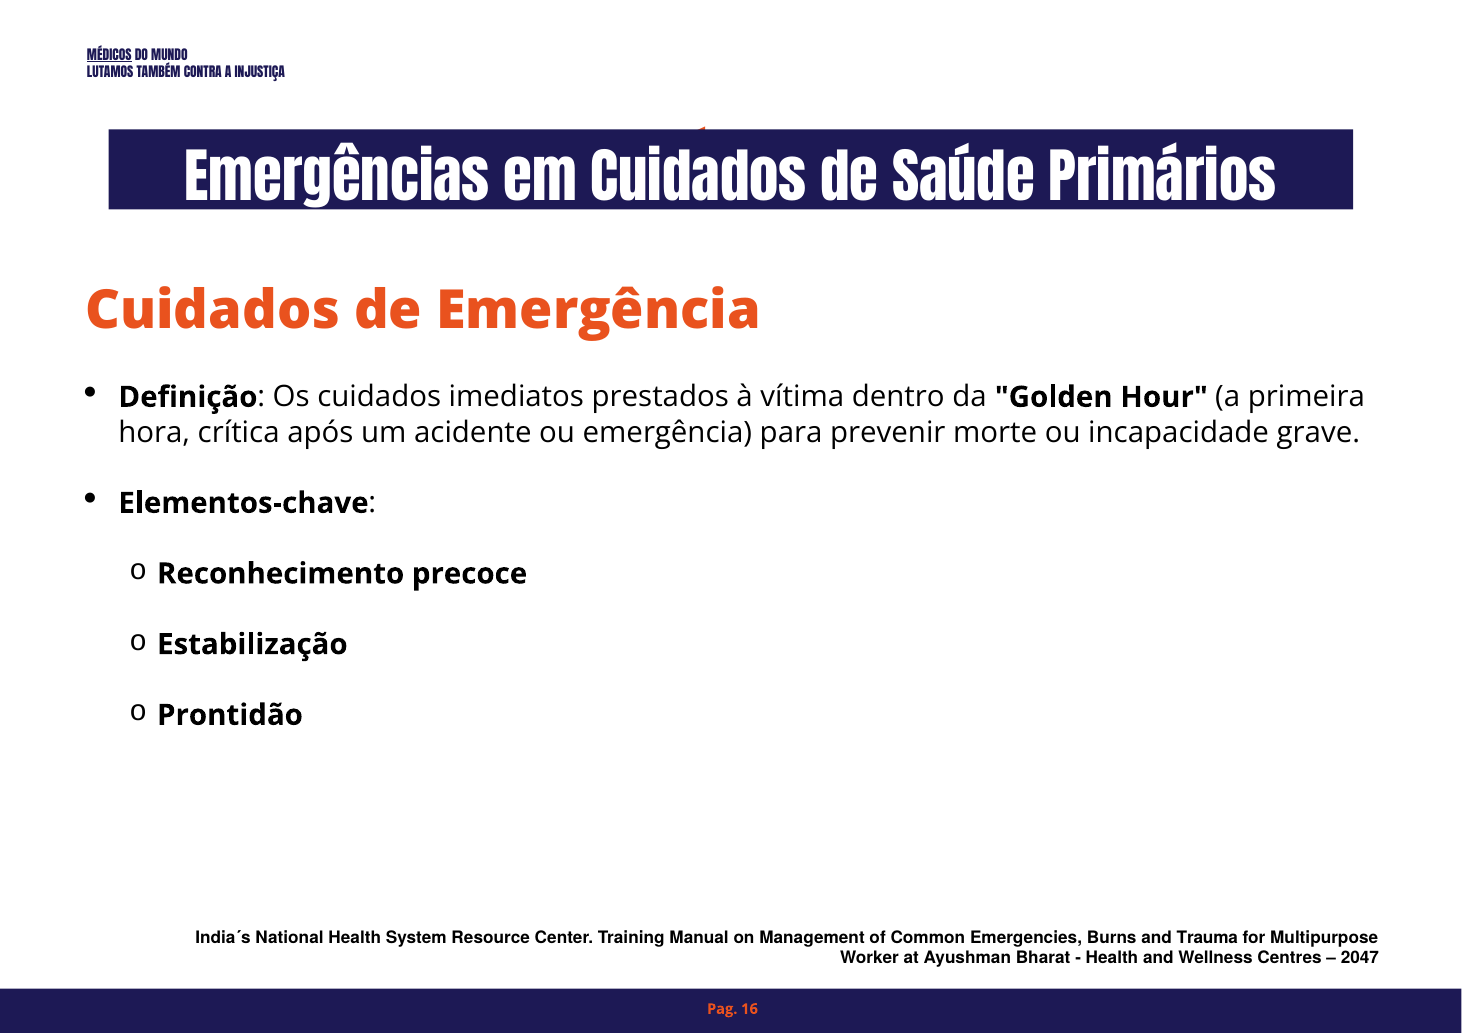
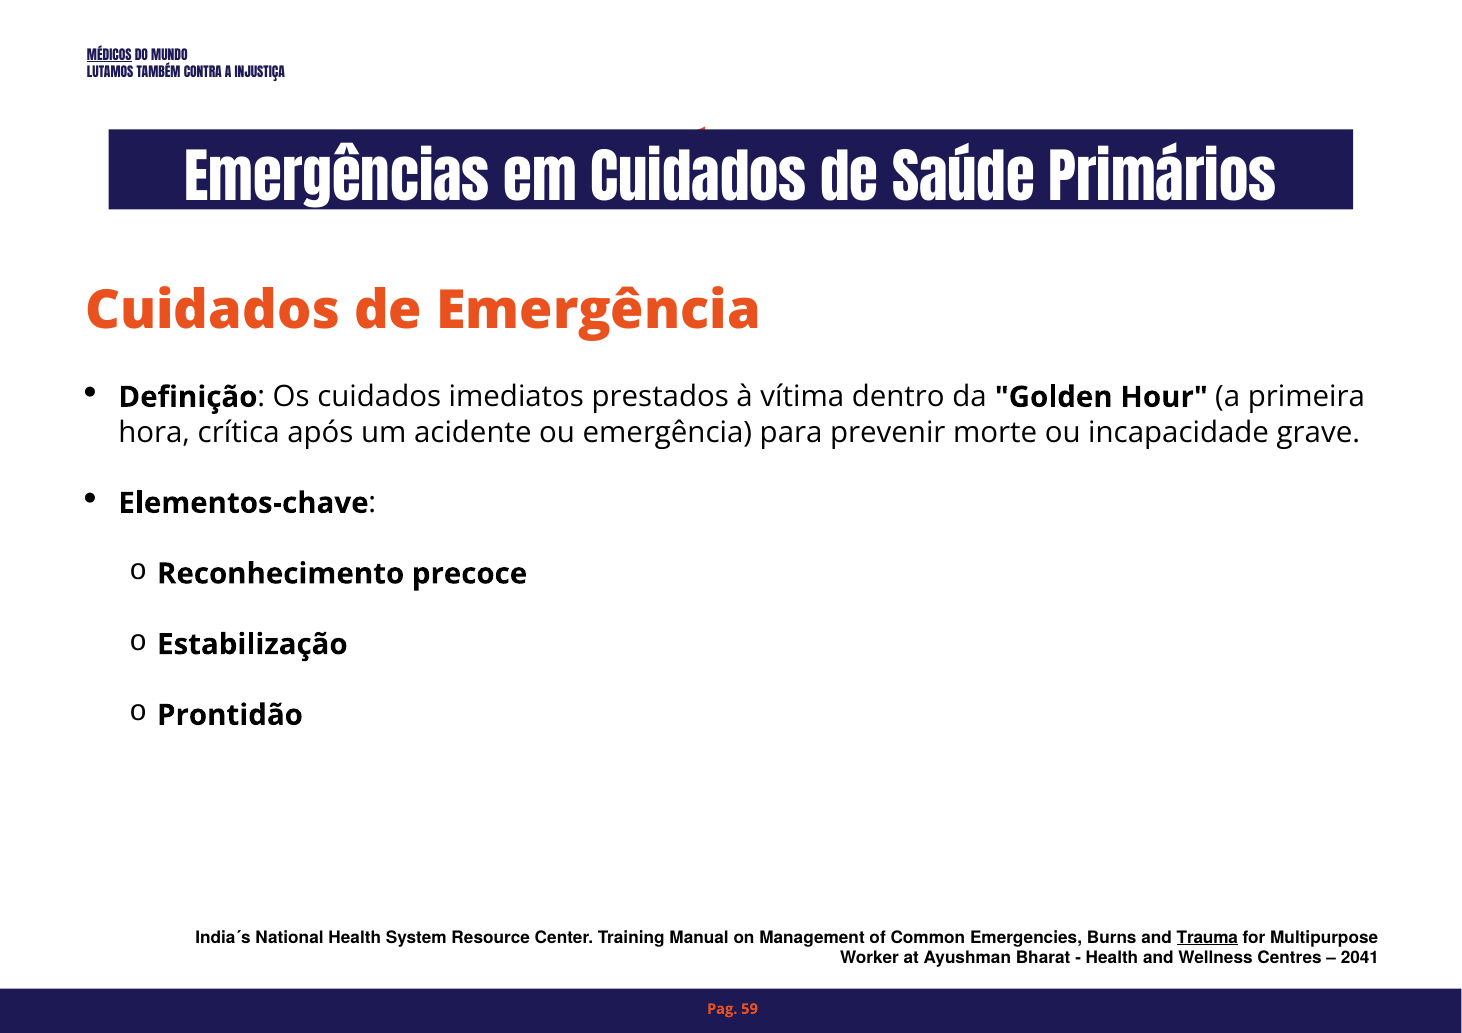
Trauma underline: none -> present (1207, 938)
2047: 2047 -> 2041 (1360, 959)
16: 16 -> 59 (750, 1010)
